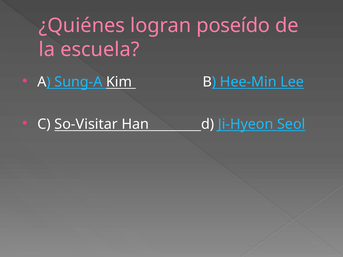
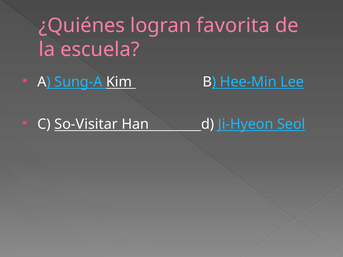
poseído: poseído -> favorita (233, 26)
